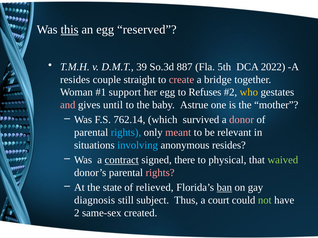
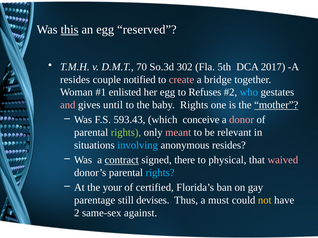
39: 39 -> 70 (142, 67)
887: 887 -> 302 (185, 67)
2022: 2022 -> 2017 (273, 67)
straight: straight -> notified (140, 80)
support: support -> enlisted (125, 92)
who colour: yellow -> light blue (249, 92)
baby Astrue: Astrue -> Rights (194, 105)
mother underline: none -> present (276, 105)
762.14: 762.14 -> 593.43 (129, 120)
survived: survived -> conceive (201, 120)
rights colour: light blue -> light green (126, 133)
waived colour: light green -> pink (283, 160)
rights colour: pink -> light blue (160, 173)
state: state -> your (112, 188)
relieved: relieved -> certified (155, 188)
ban underline: present -> none (224, 188)
diagnosis: diagnosis -> parentage (95, 201)
subject: subject -> devises (153, 201)
court: court -> must (219, 201)
not colour: light green -> yellow (265, 201)
created: created -> against (141, 213)
